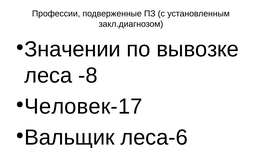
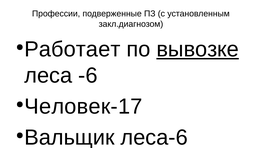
Значении: Значении -> Работает (72, 49)
вывозке underline: none -> present (198, 49)
-8: -8 -> -6 (88, 75)
